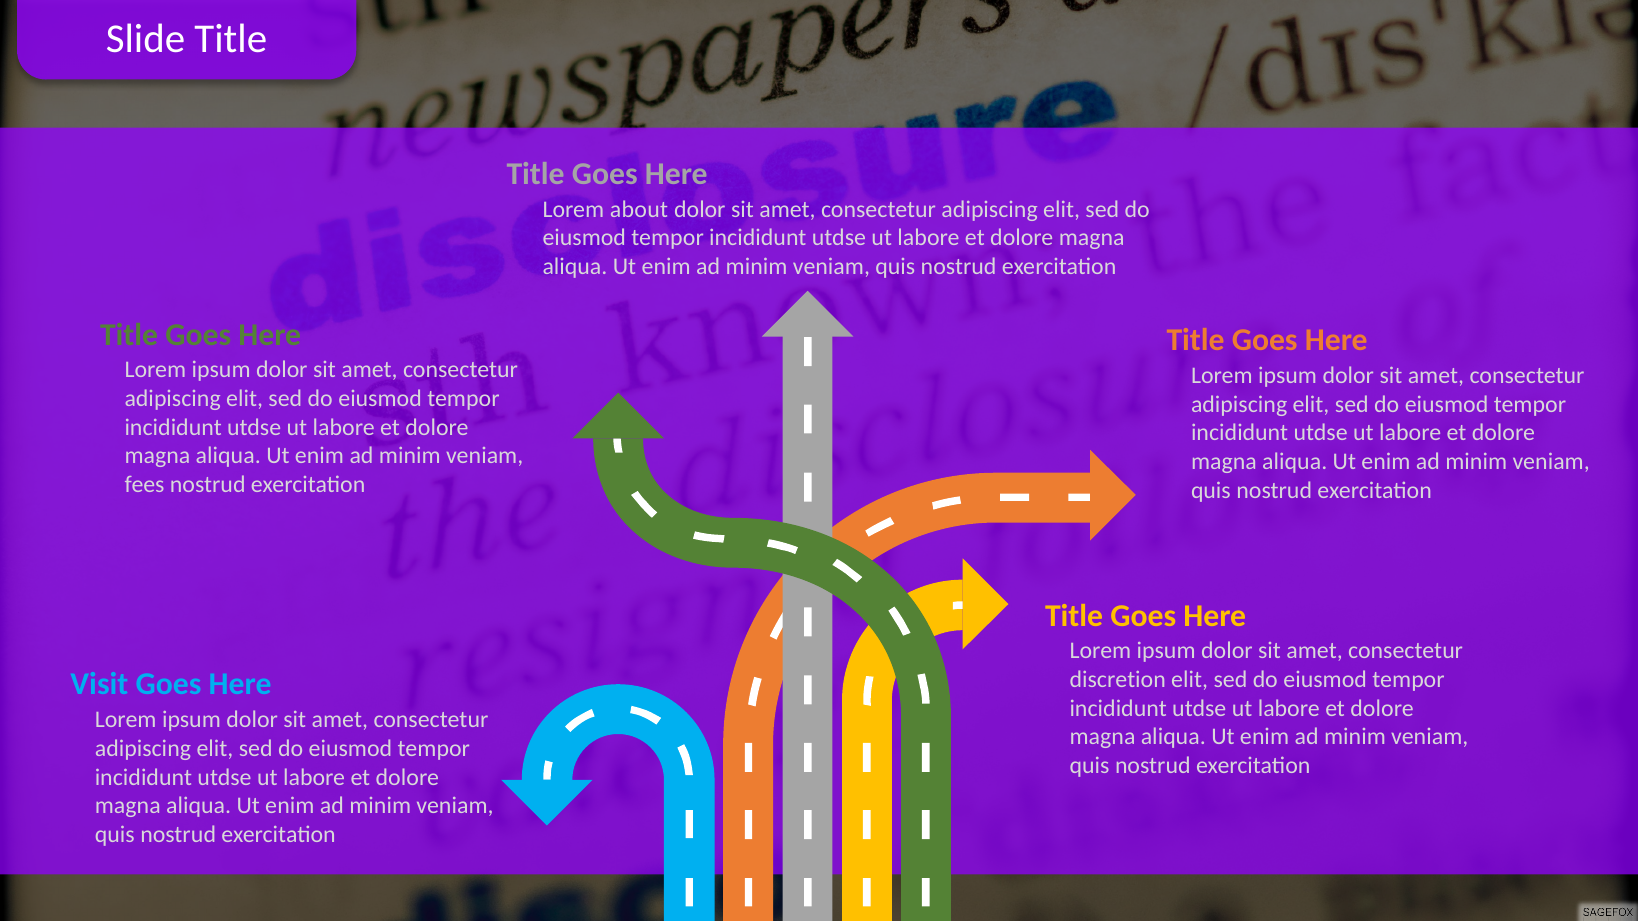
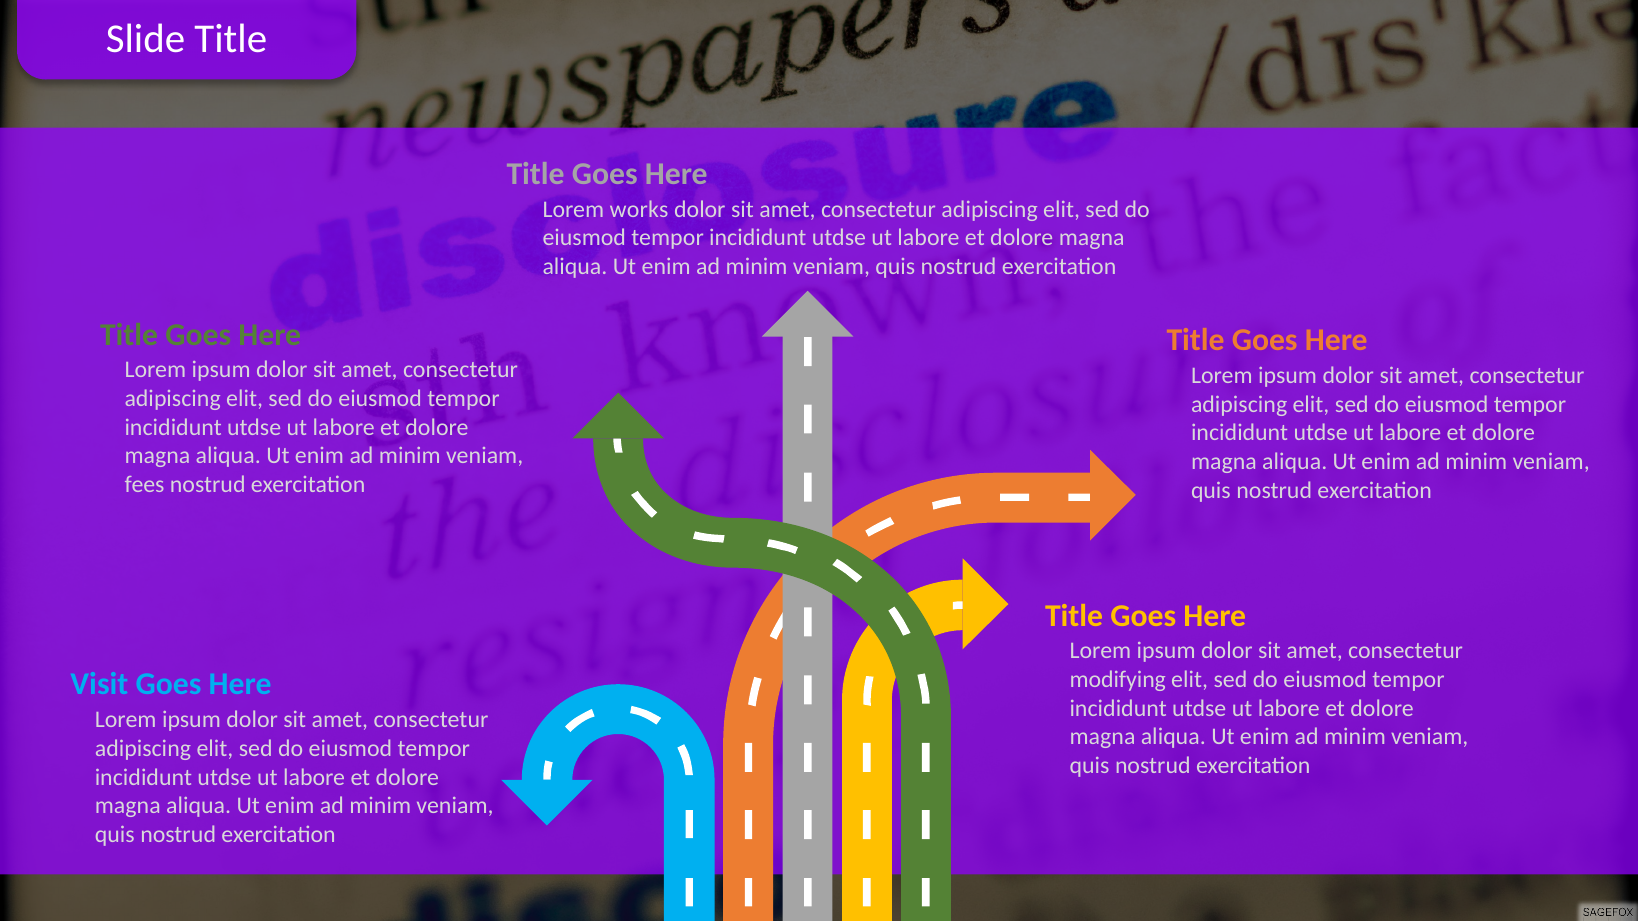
about: about -> works (639, 210)
discretion: discretion -> modifying (1118, 680)
